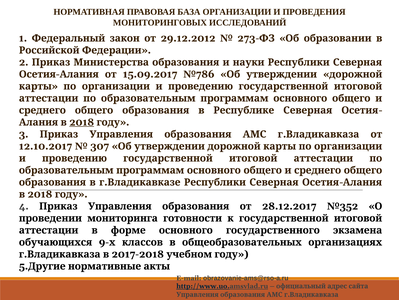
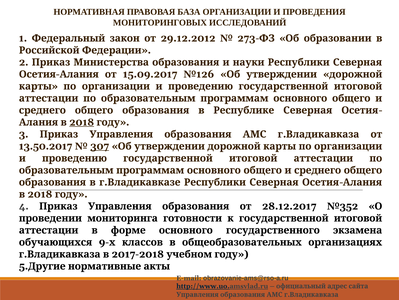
№786: №786 -> №126 (199, 74)
12.10.2017: 12.10.2017 -> 13.50.2017 (46, 146)
307 underline: none -> present (100, 146)
